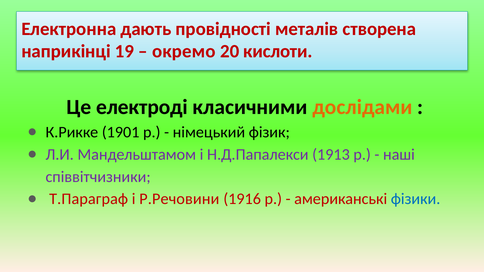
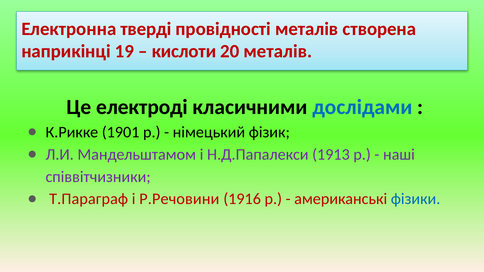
дають: дають -> тверді (146, 29)
окремо: окремо -> кислоти (184, 52)
20 кислоти: кислоти -> металів (278, 52)
дослідами colour: orange -> blue (362, 107)
